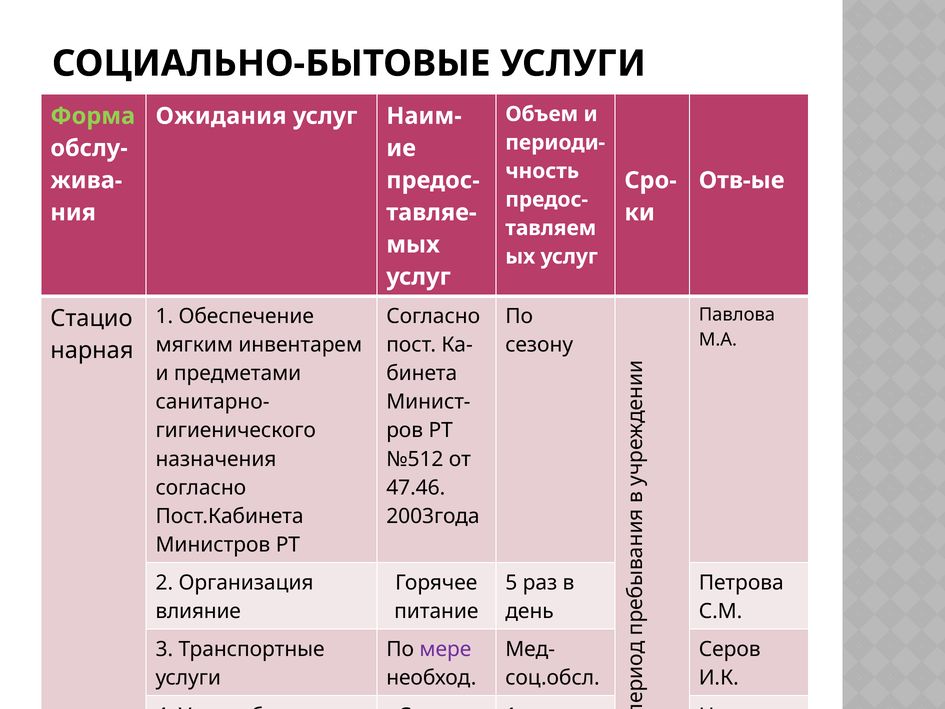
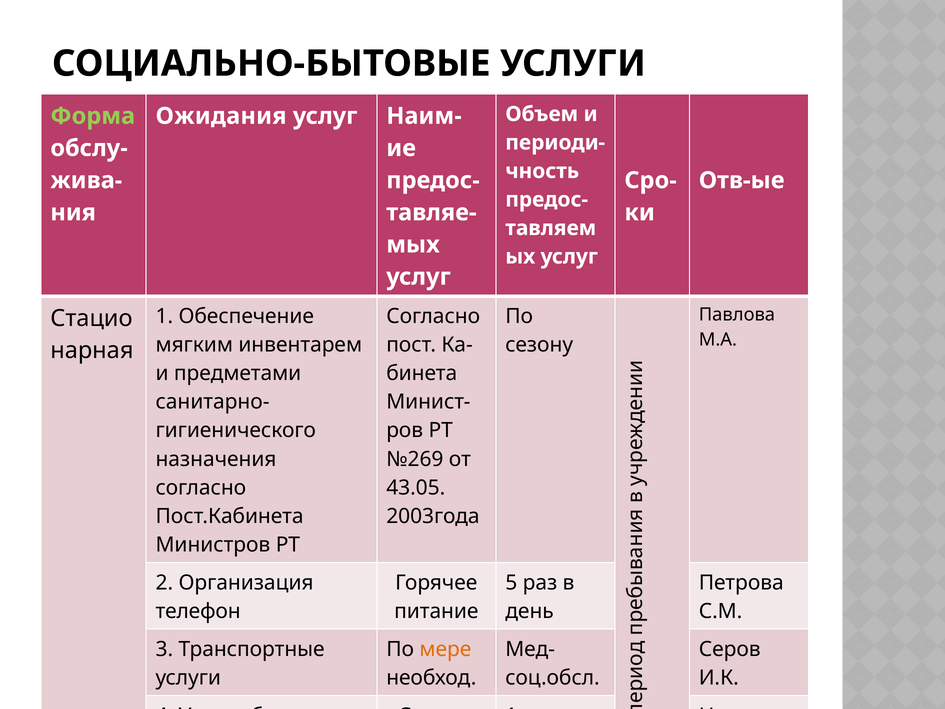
№512: №512 -> №269 (415, 459)
47.46: 47.46 -> 43.05 (416, 487)
влияние: влияние -> телефон (198, 611)
мере colour: purple -> orange (445, 649)
